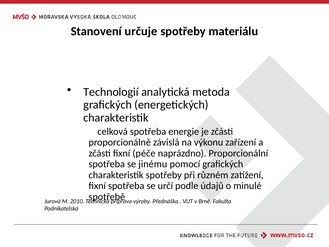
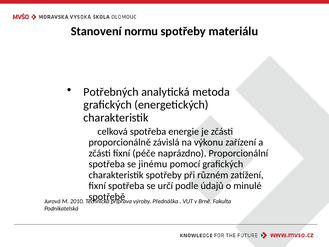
určuje: určuje -> normu (141, 31)
Technologií: Technologií -> Potřebných (111, 92)
